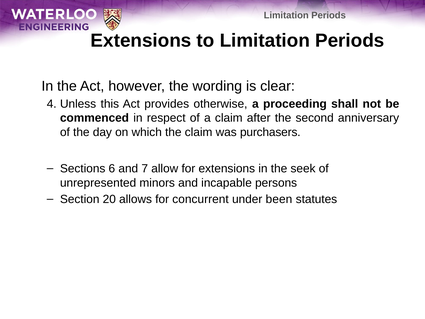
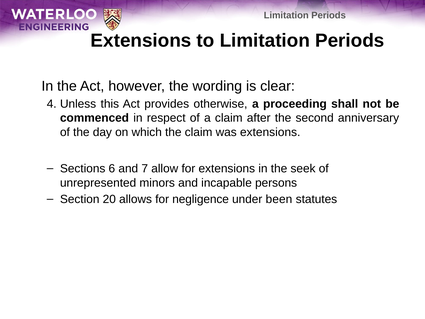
was purchasers: purchasers -> extensions (270, 132)
concurrent: concurrent -> negligence (201, 199)
